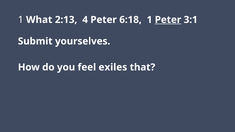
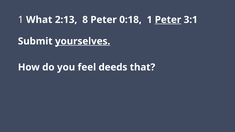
4: 4 -> 8 (85, 20)
6:18: 6:18 -> 0:18 (130, 20)
yourselves underline: none -> present (83, 41)
exiles: exiles -> deeds (113, 67)
